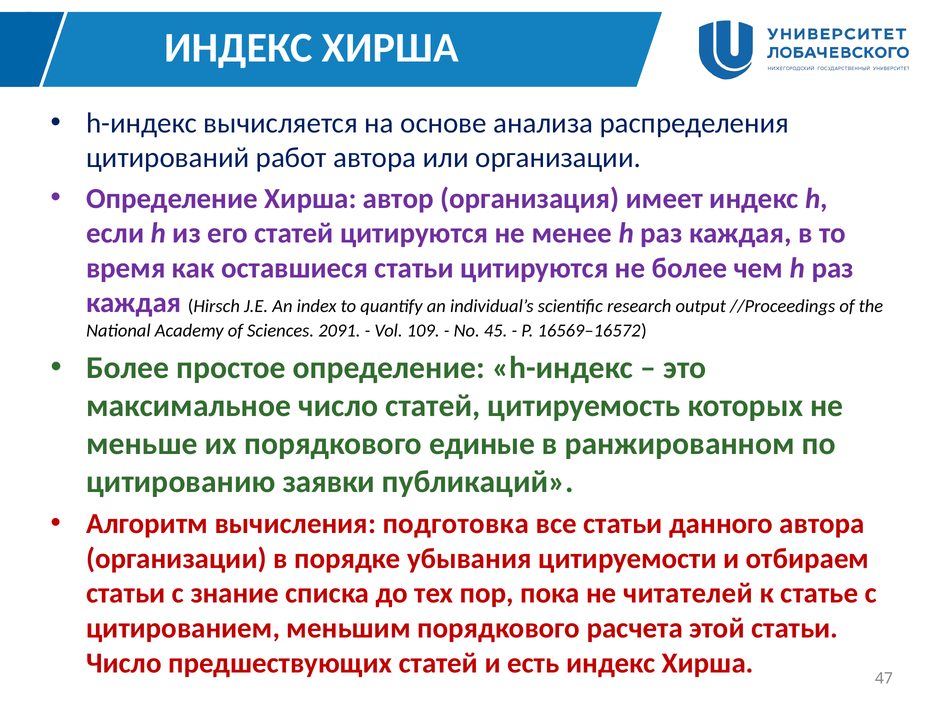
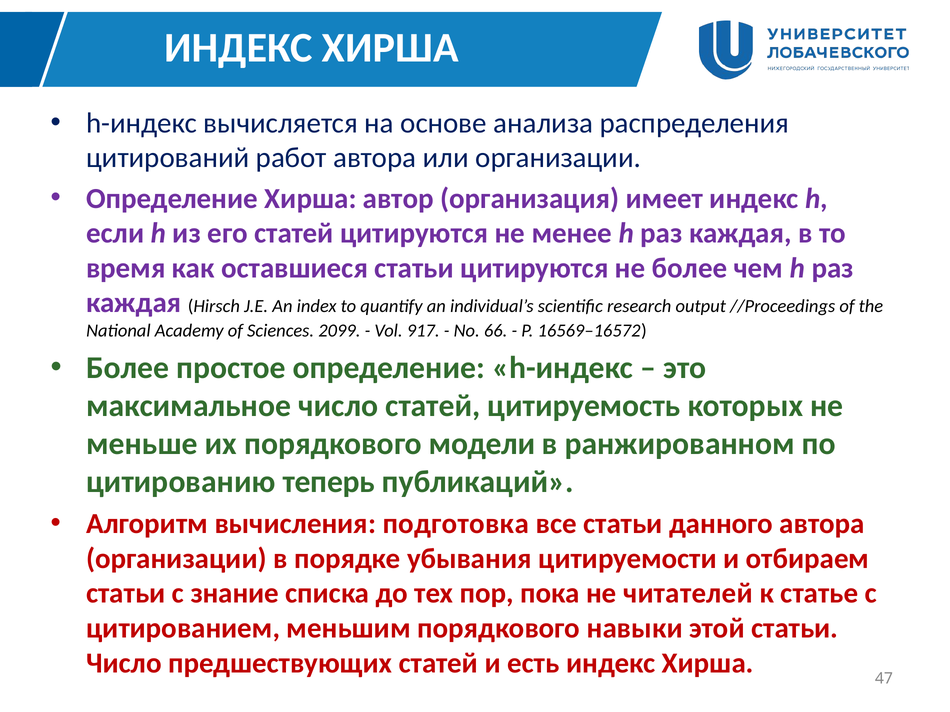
2091: 2091 -> 2099 (339, 331)
109: 109 -> 917 (423, 331)
45: 45 -> 66 (496, 331)
единые: единые -> модели (482, 444)
заявки: заявки -> теперь (329, 482)
расчета: расчета -> навыки (635, 629)
